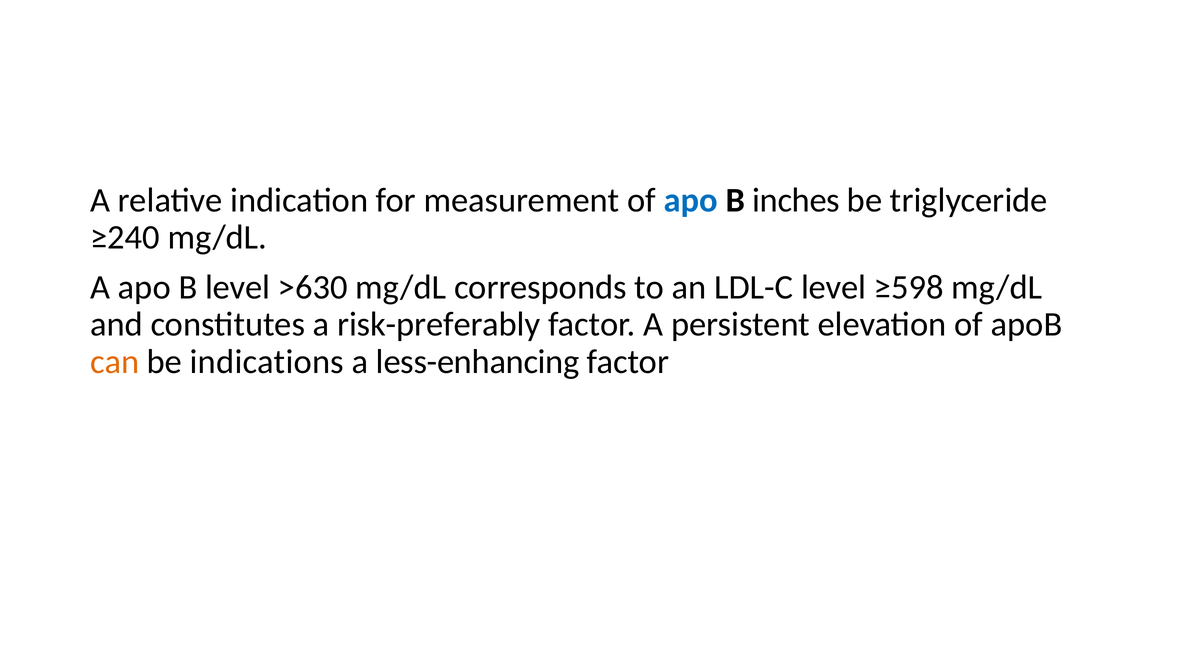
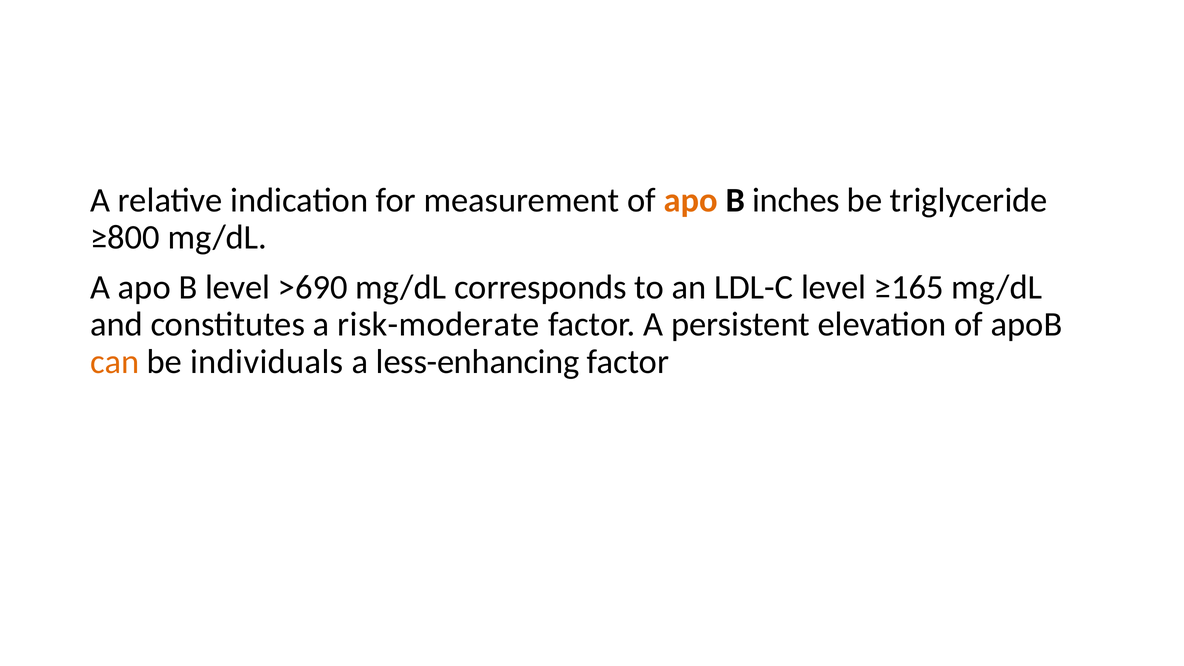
apo colour: blue -> orange (691, 200)
≥240: ≥240 -> ≥800 (125, 237)
>630: >630 -> >690 (313, 287)
≥598: ≥598 -> ≥165 (909, 287)
risk-preferably: risk-preferably -> risk-moderate (439, 324)
indications: indications -> individuals (267, 362)
